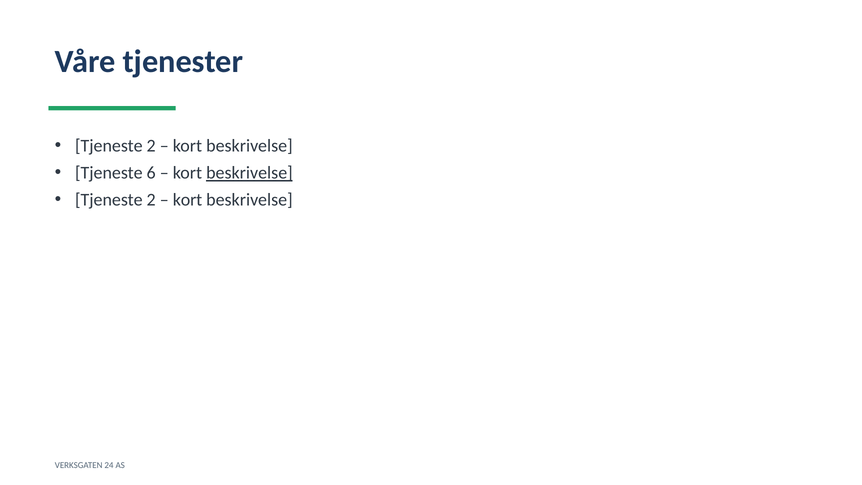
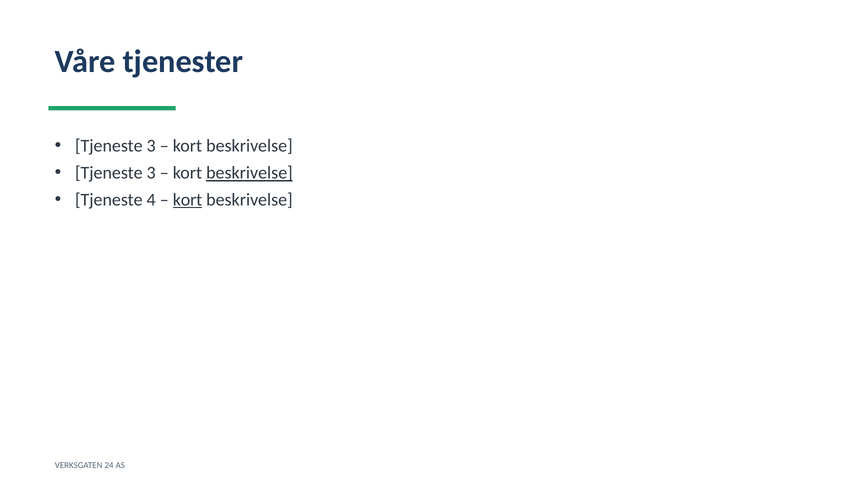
2: 2 -> 3 (151, 146)
6: 6 -> 3 (151, 173)
2: 2 -> 4 (151, 200)
kort underline: none -> present (188, 200)
